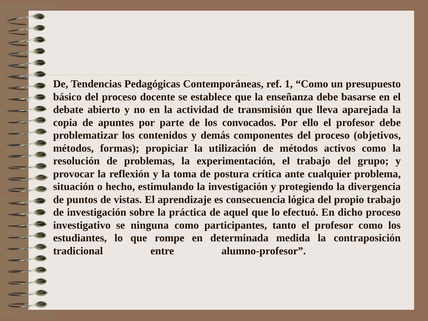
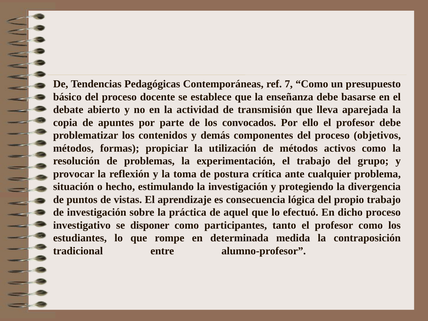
1: 1 -> 7 (289, 84)
ninguna: ninguna -> disponer (150, 225)
